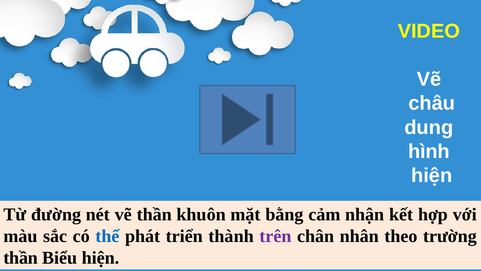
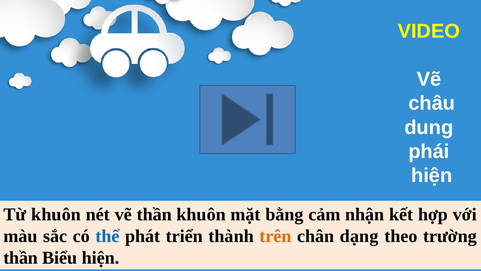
hình: hình -> phái (429, 151)
Từ đường: đường -> khuôn (56, 214)
trên colour: purple -> orange (275, 236)
nhân: nhân -> dạng (359, 236)
